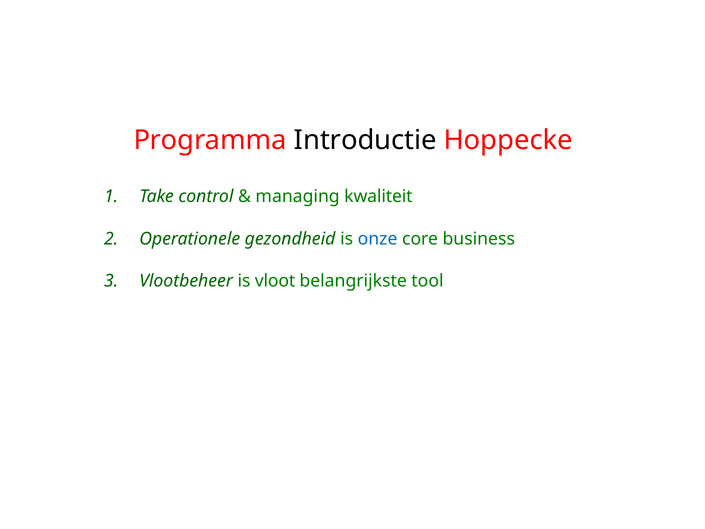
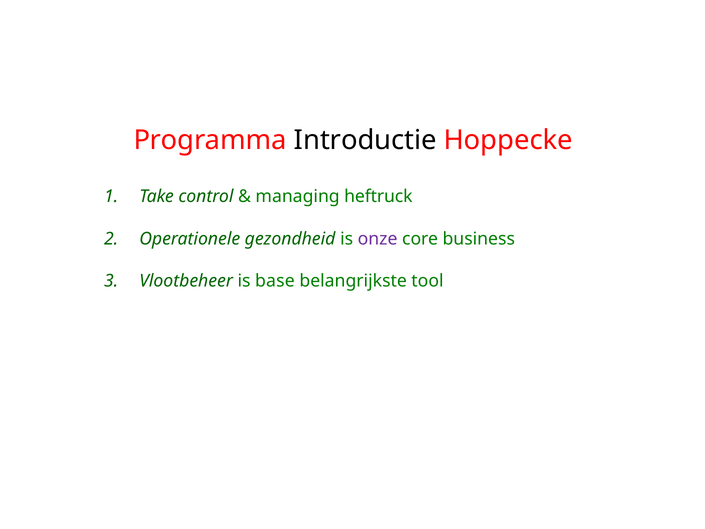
kwaliteit: kwaliteit -> heftruck (378, 196)
onze colour: blue -> purple (378, 239)
vloot: vloot -> base (275, 281)
